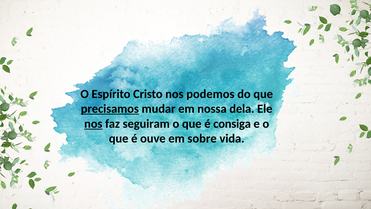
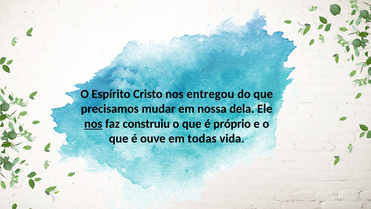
podemos: podemos -> entregou (210, 94)
precisamos underline: present -> none (110, 109)
seguiram: seguiram -> construiu (146, 124)
consiga: consiga -> próprio (232, 124)
sobre: sobre -> todas (202, 138)
